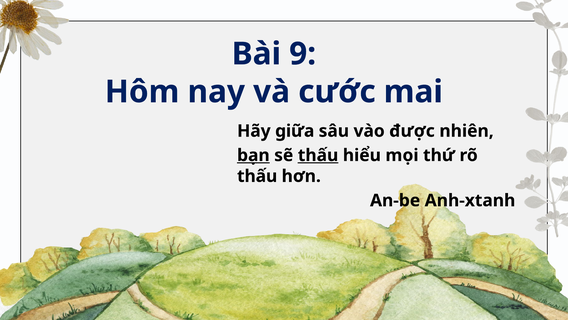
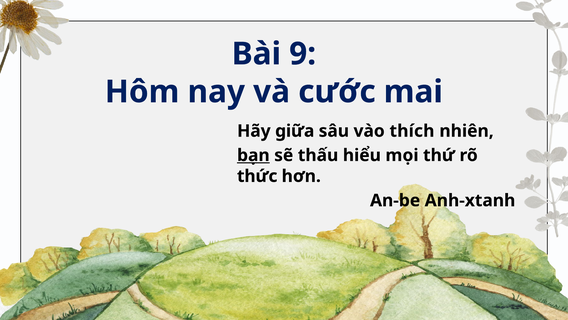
được: được -> thích (412, 131)
thấu underline: present -> none (318, 155)
thấu: thấu -> thức (257, 176)
